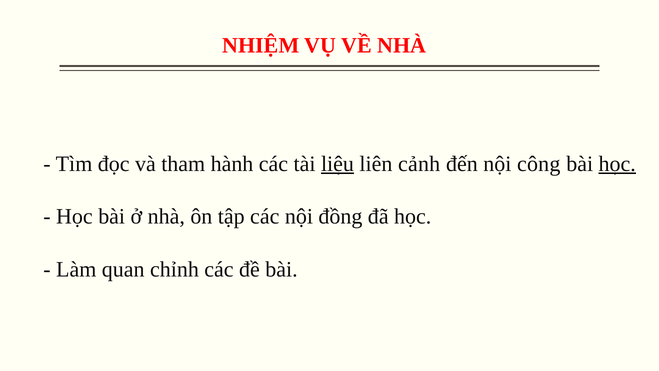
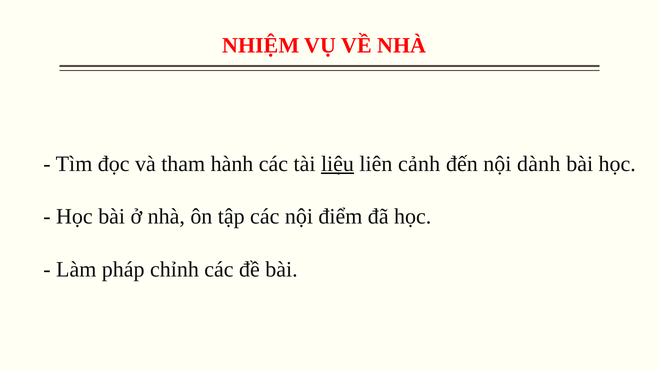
công: công -> dành (539, 164)
học underline: present -> none (617, 164)
đồng: đồng -> điểm (340, 216)
quan: quan -> pháp (123, 269)
